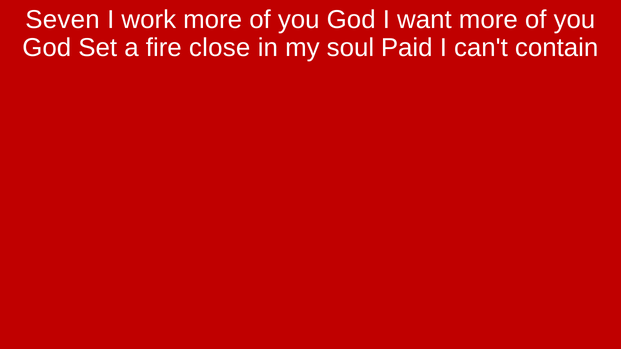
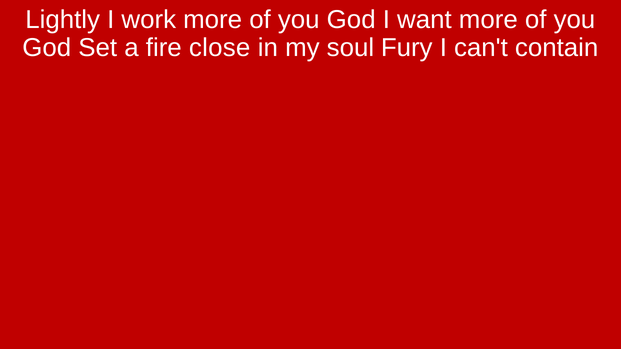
Seven: Seven -> Lightly (63, 20)
Paid: Paid -> Fury (407, 48)
